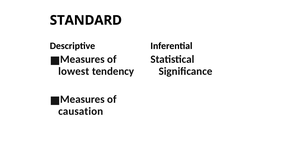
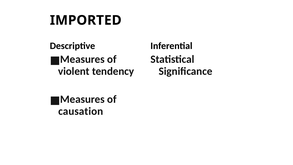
STANDARD: STANDARD -> IMPORTED (86, 20)
lowest: lowest -> violent (74, 71)
